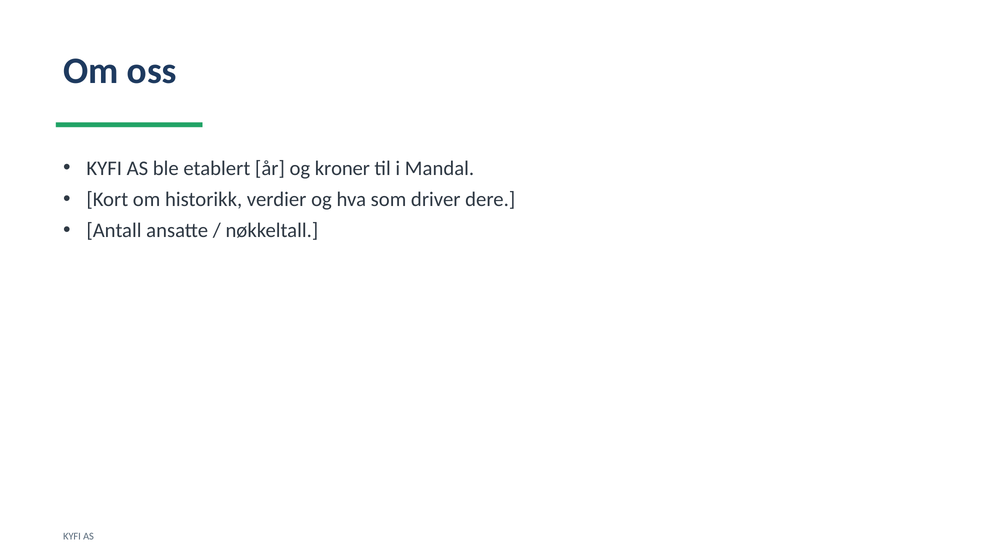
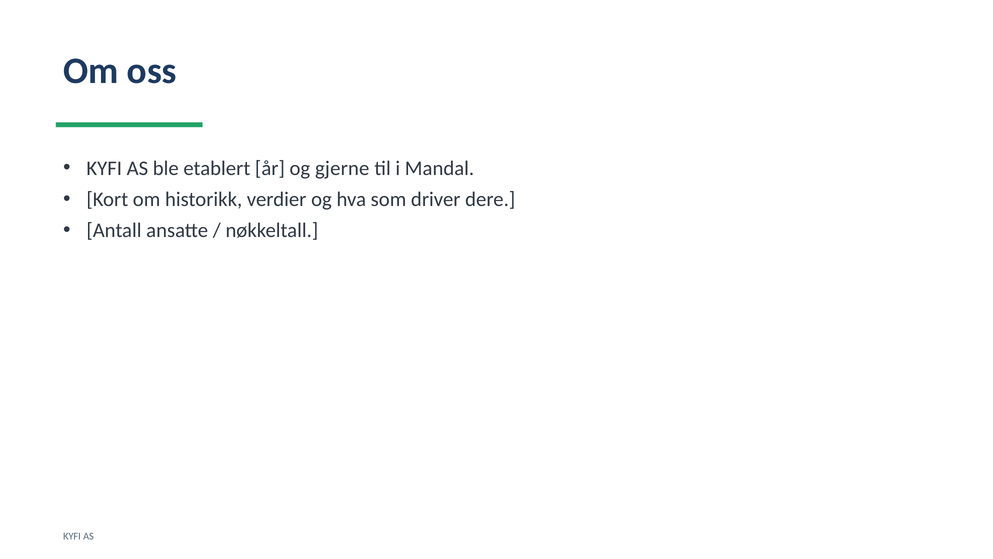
kroner: kroner -> gjerne (342, 168)
